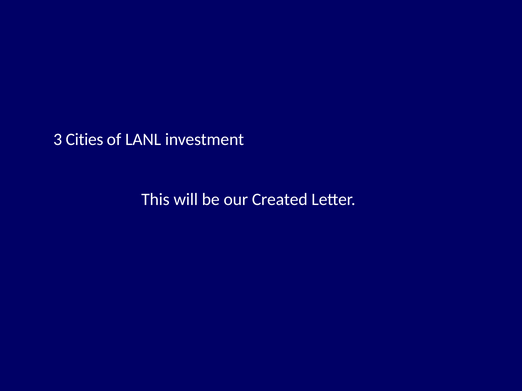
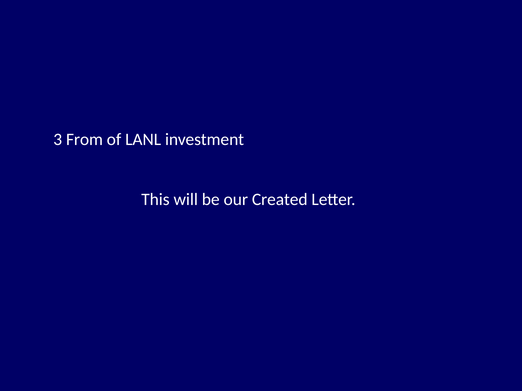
Cities: Cities -> From (84, 140)
